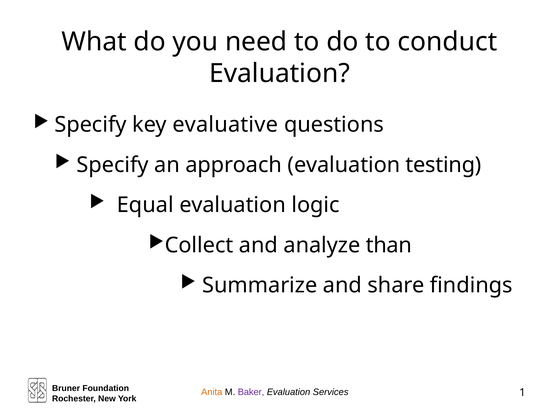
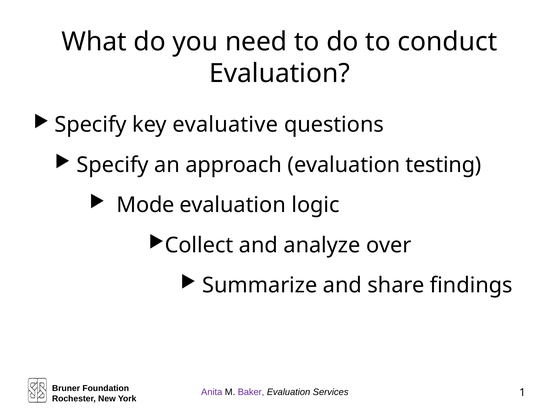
Equal: Equal -> Mode (146, 205)
than: than -> over (389, 245)
Anita colour: orange -> purple (212, 392)
